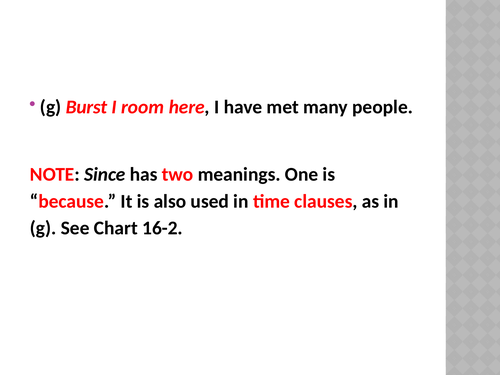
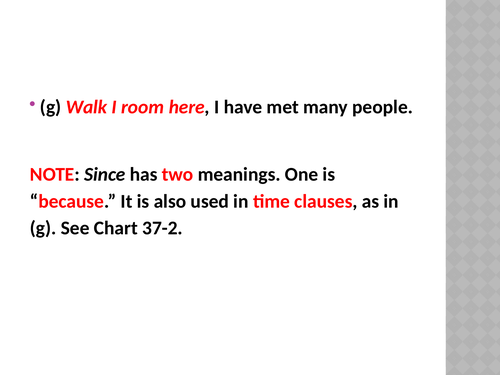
Burst: Burst -> Walk (86, 107)
16-2: 16-2 -> 37-2 (163, 228)
